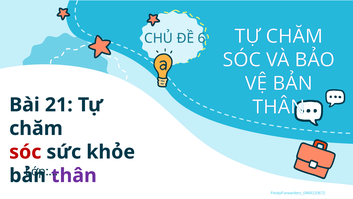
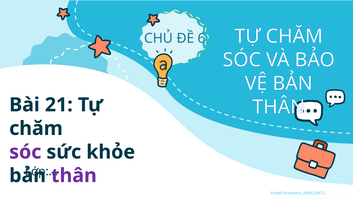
sóc colour: red -> purple (25, 152)
